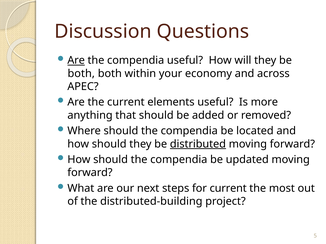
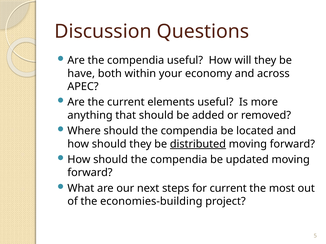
Are underline: present -> none (76, 61)
both: both -> have (81, 74)
distributed-building: distributed-building -> economies-building (151, 202)
